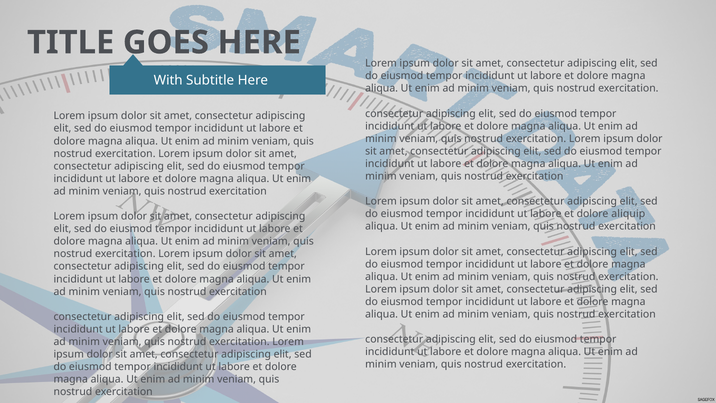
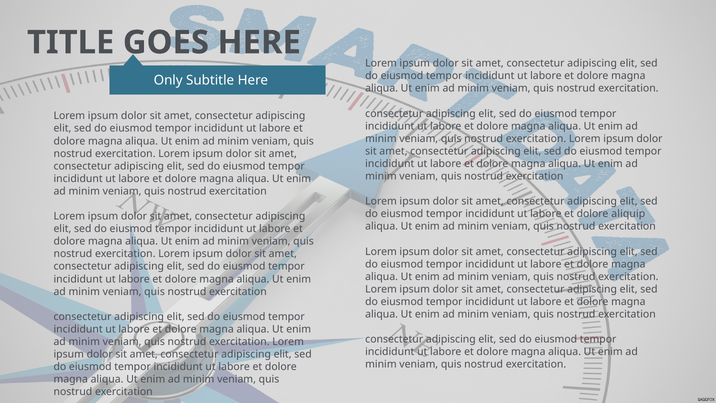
With: With -> Only (168, 80)
